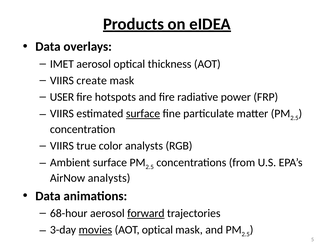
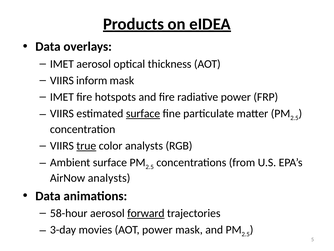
create: create -> inform (92, 80)
USER: USER -> IMET (62, 97)
true underline: none -> present (86, 146)
68-hour: 68-hour -> 58-hour (69, 213)
movies underline: present -> none (95, 229)
AOT optical: optical -> power (157, 229)
